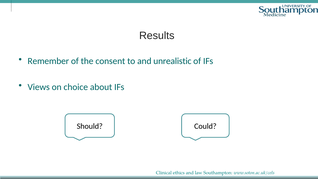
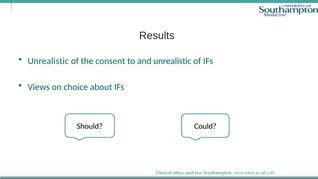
Remember: Remember -> Unrealistic (48, 61)
